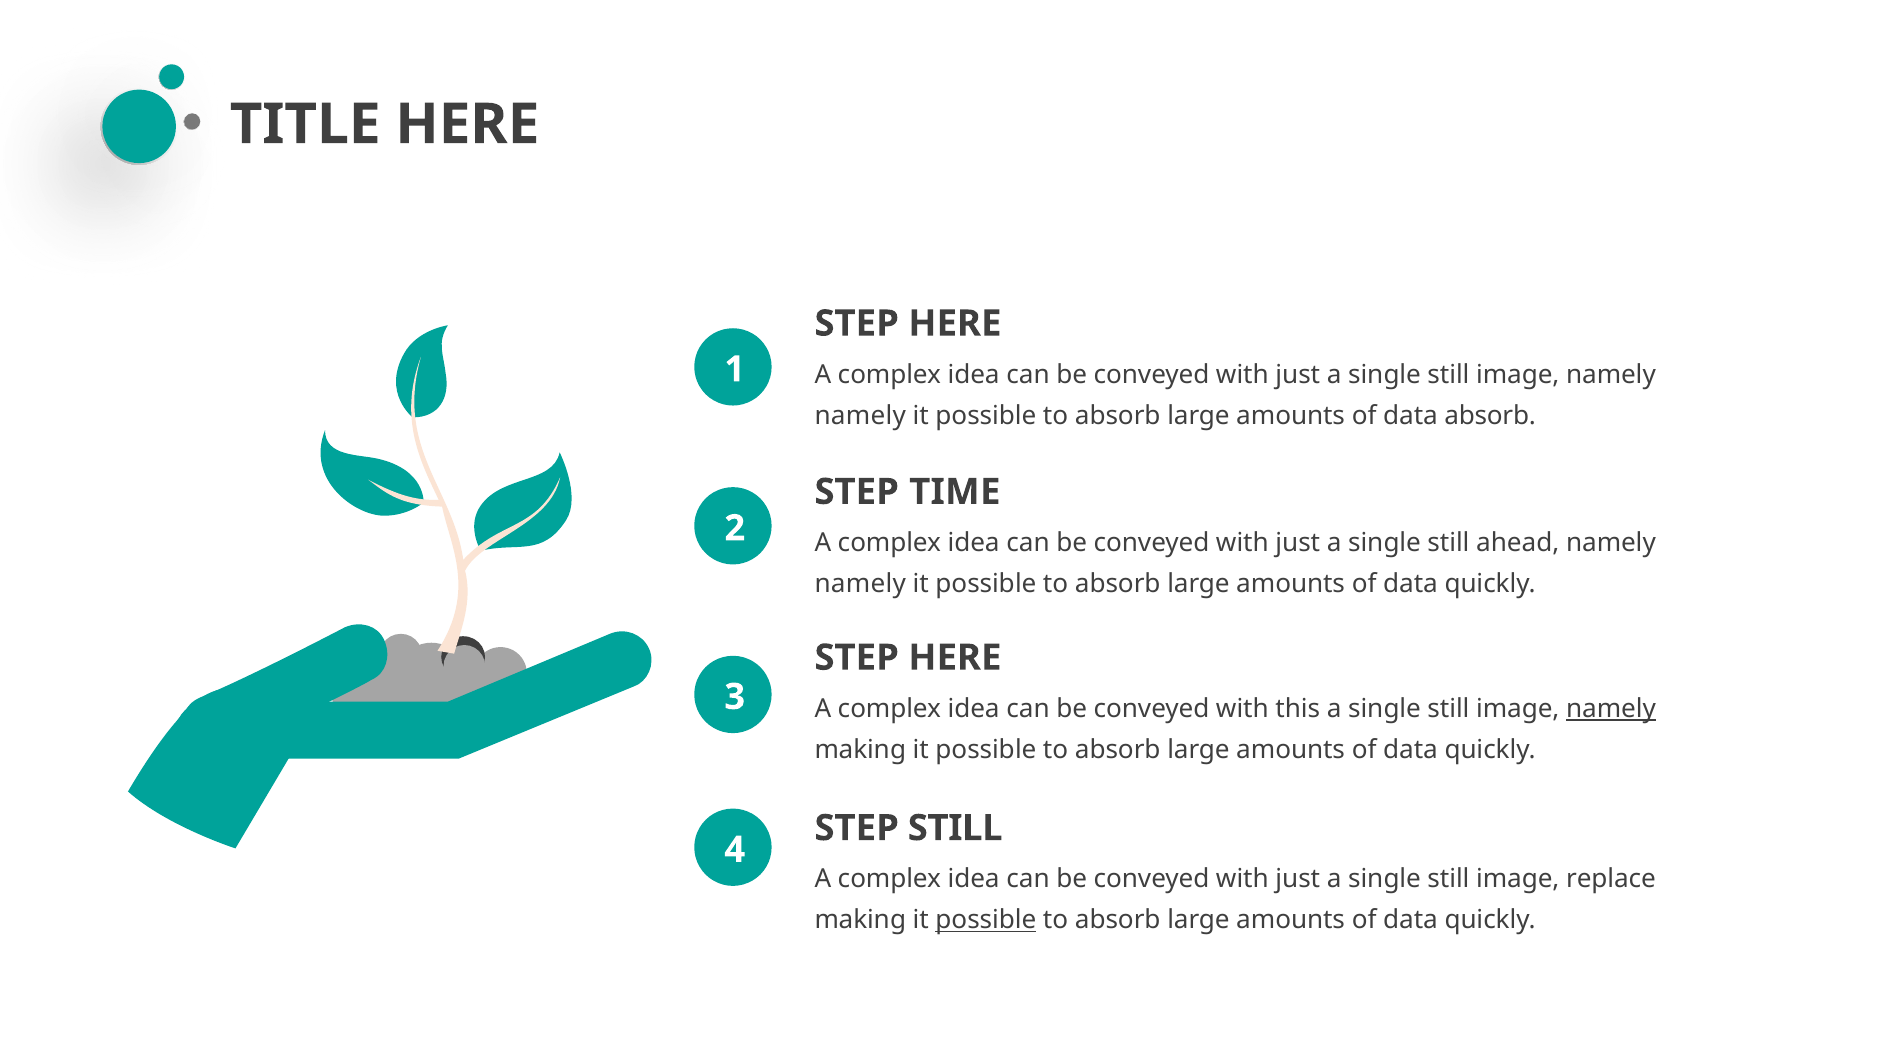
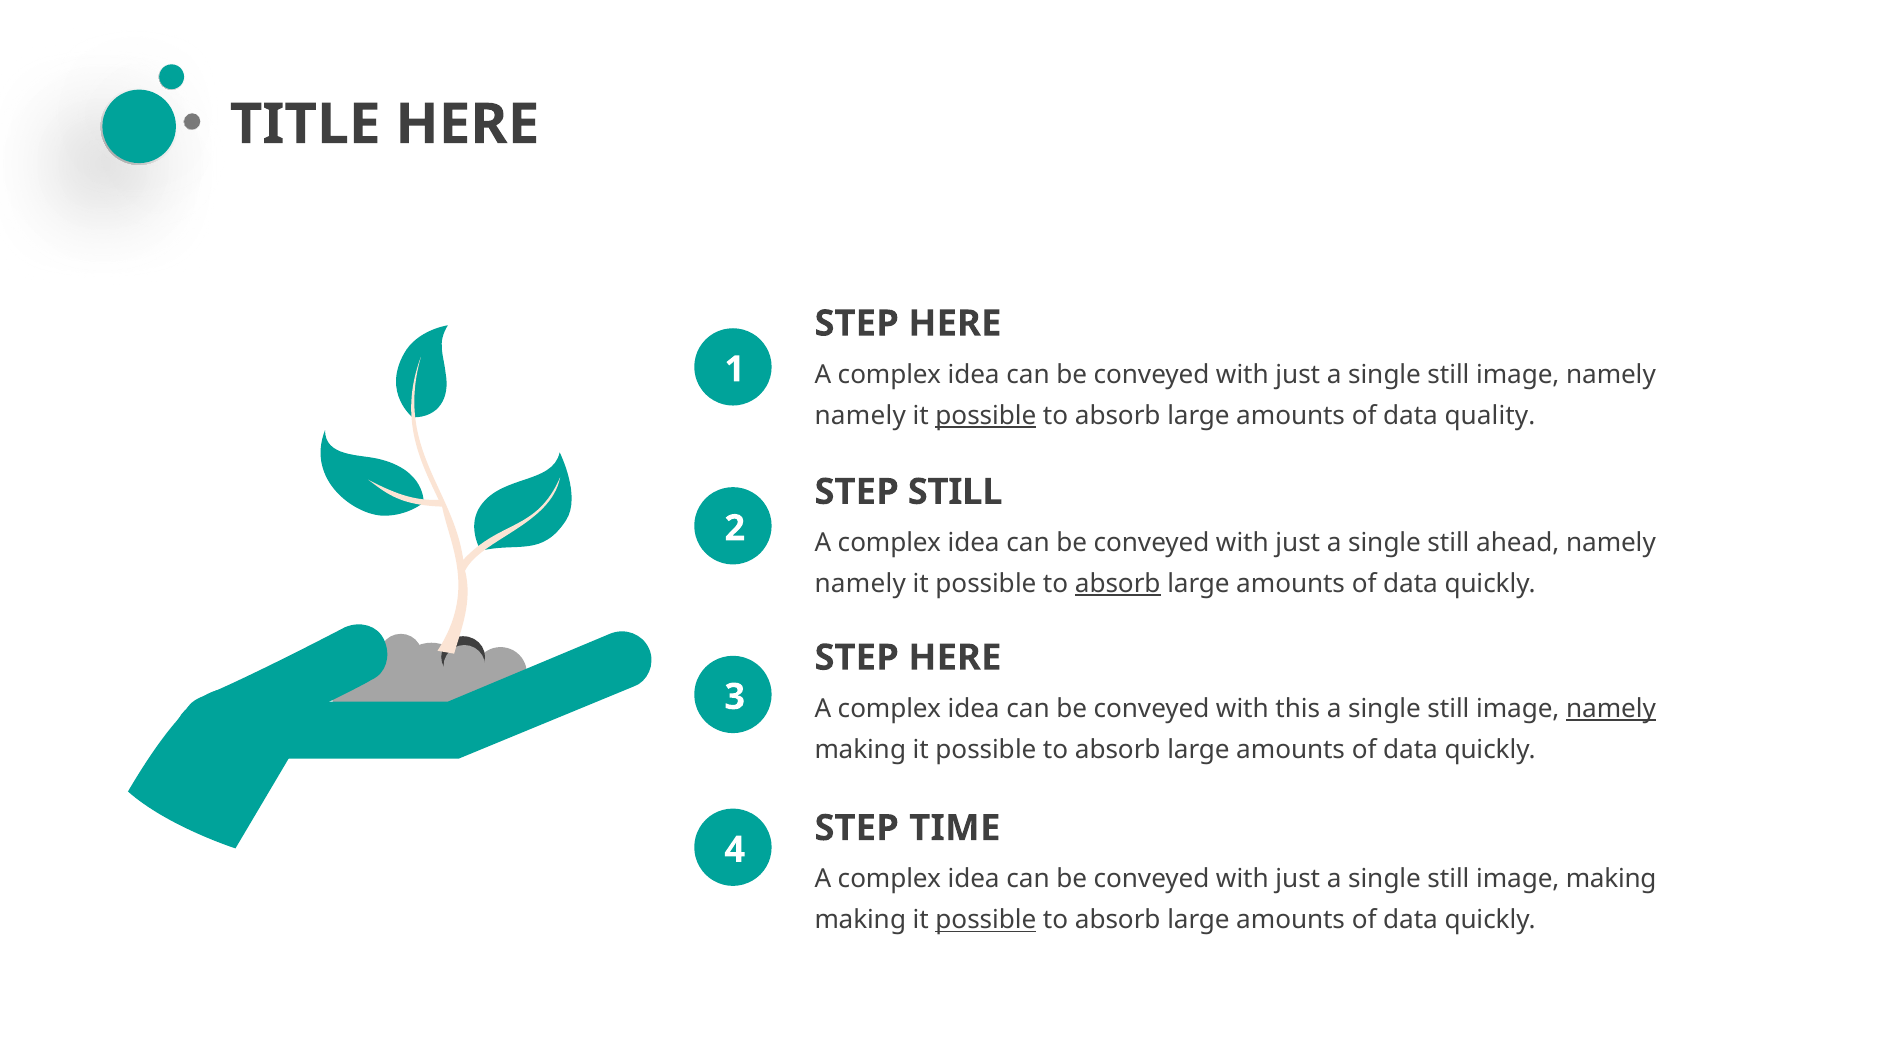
possible underline: none -> present (986, 416)
data absorb: absorb -> quality (1490, 416)
STEP TIME: TIME -> STILL (955, 492)
absorb underline: none -> present (1118, 584)
STEP STILL: STILL -> TIME (955, 829)
image replace: replace -> making (1611, 880)
